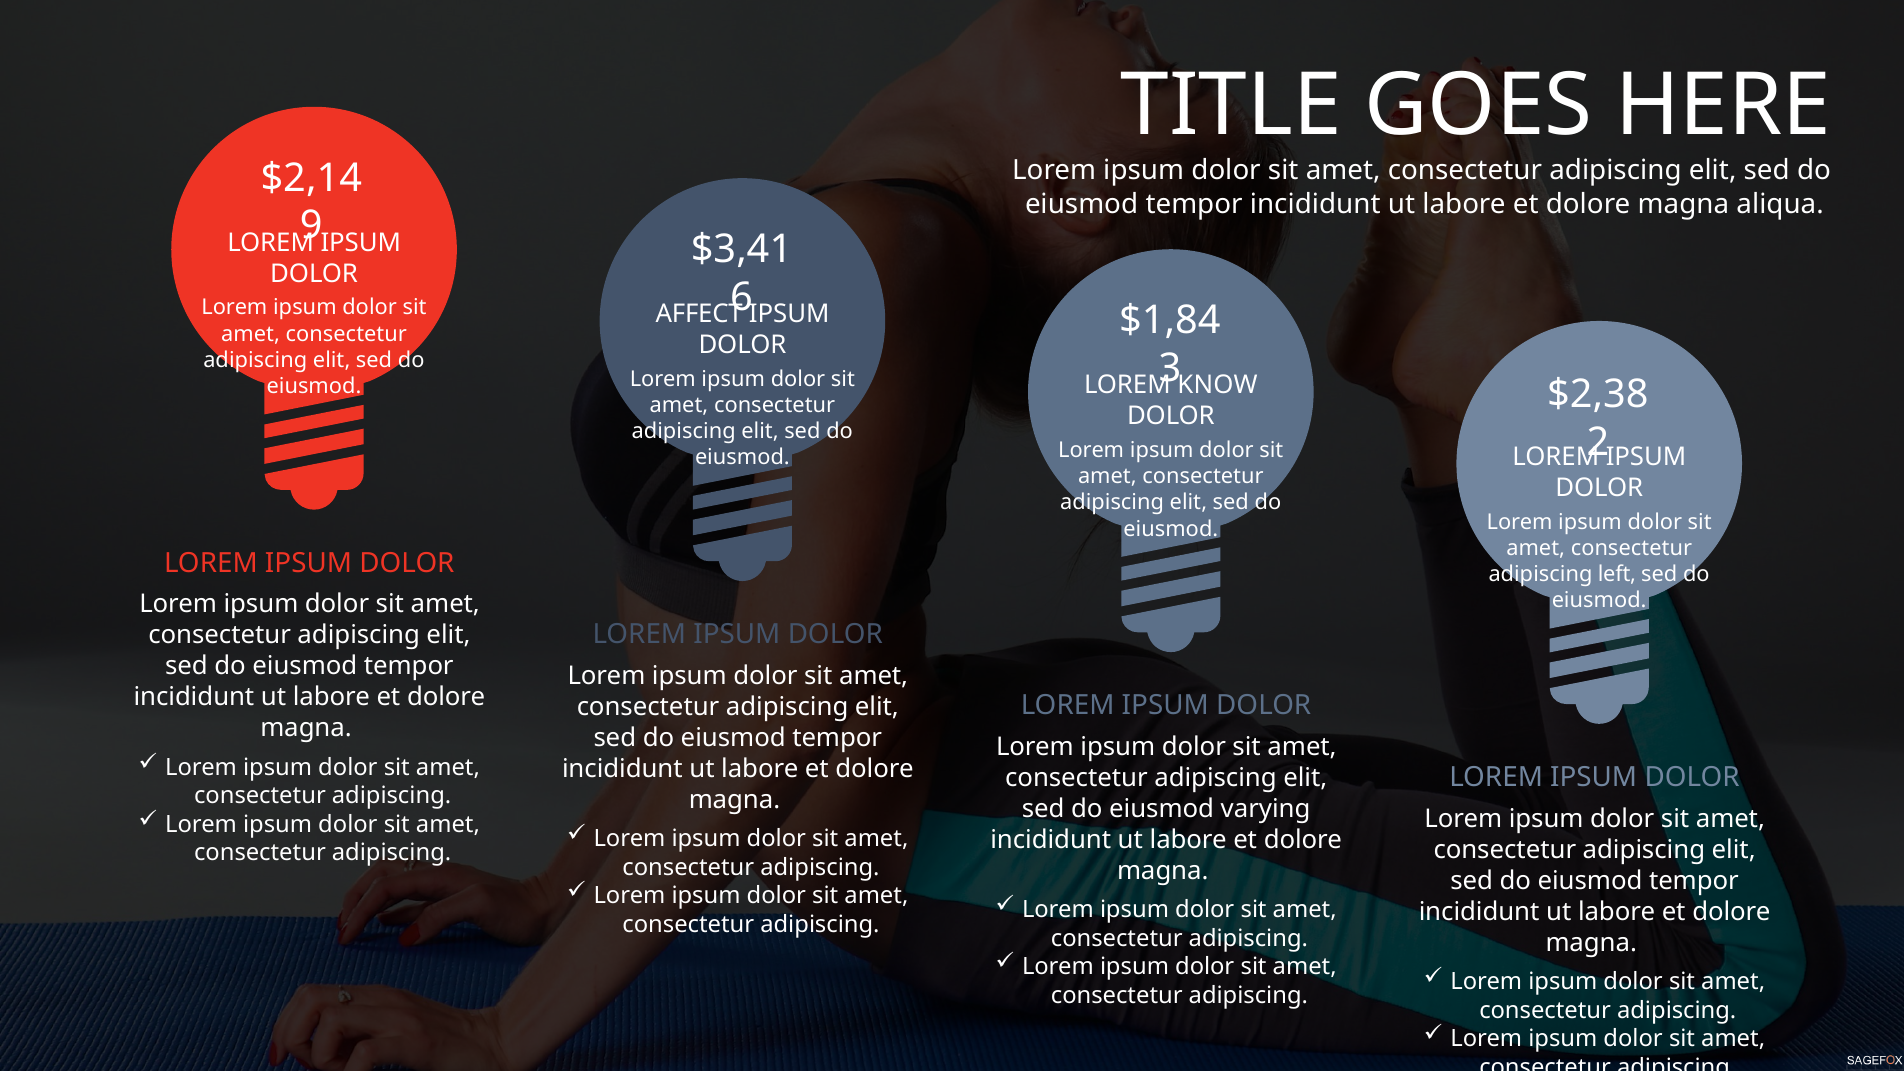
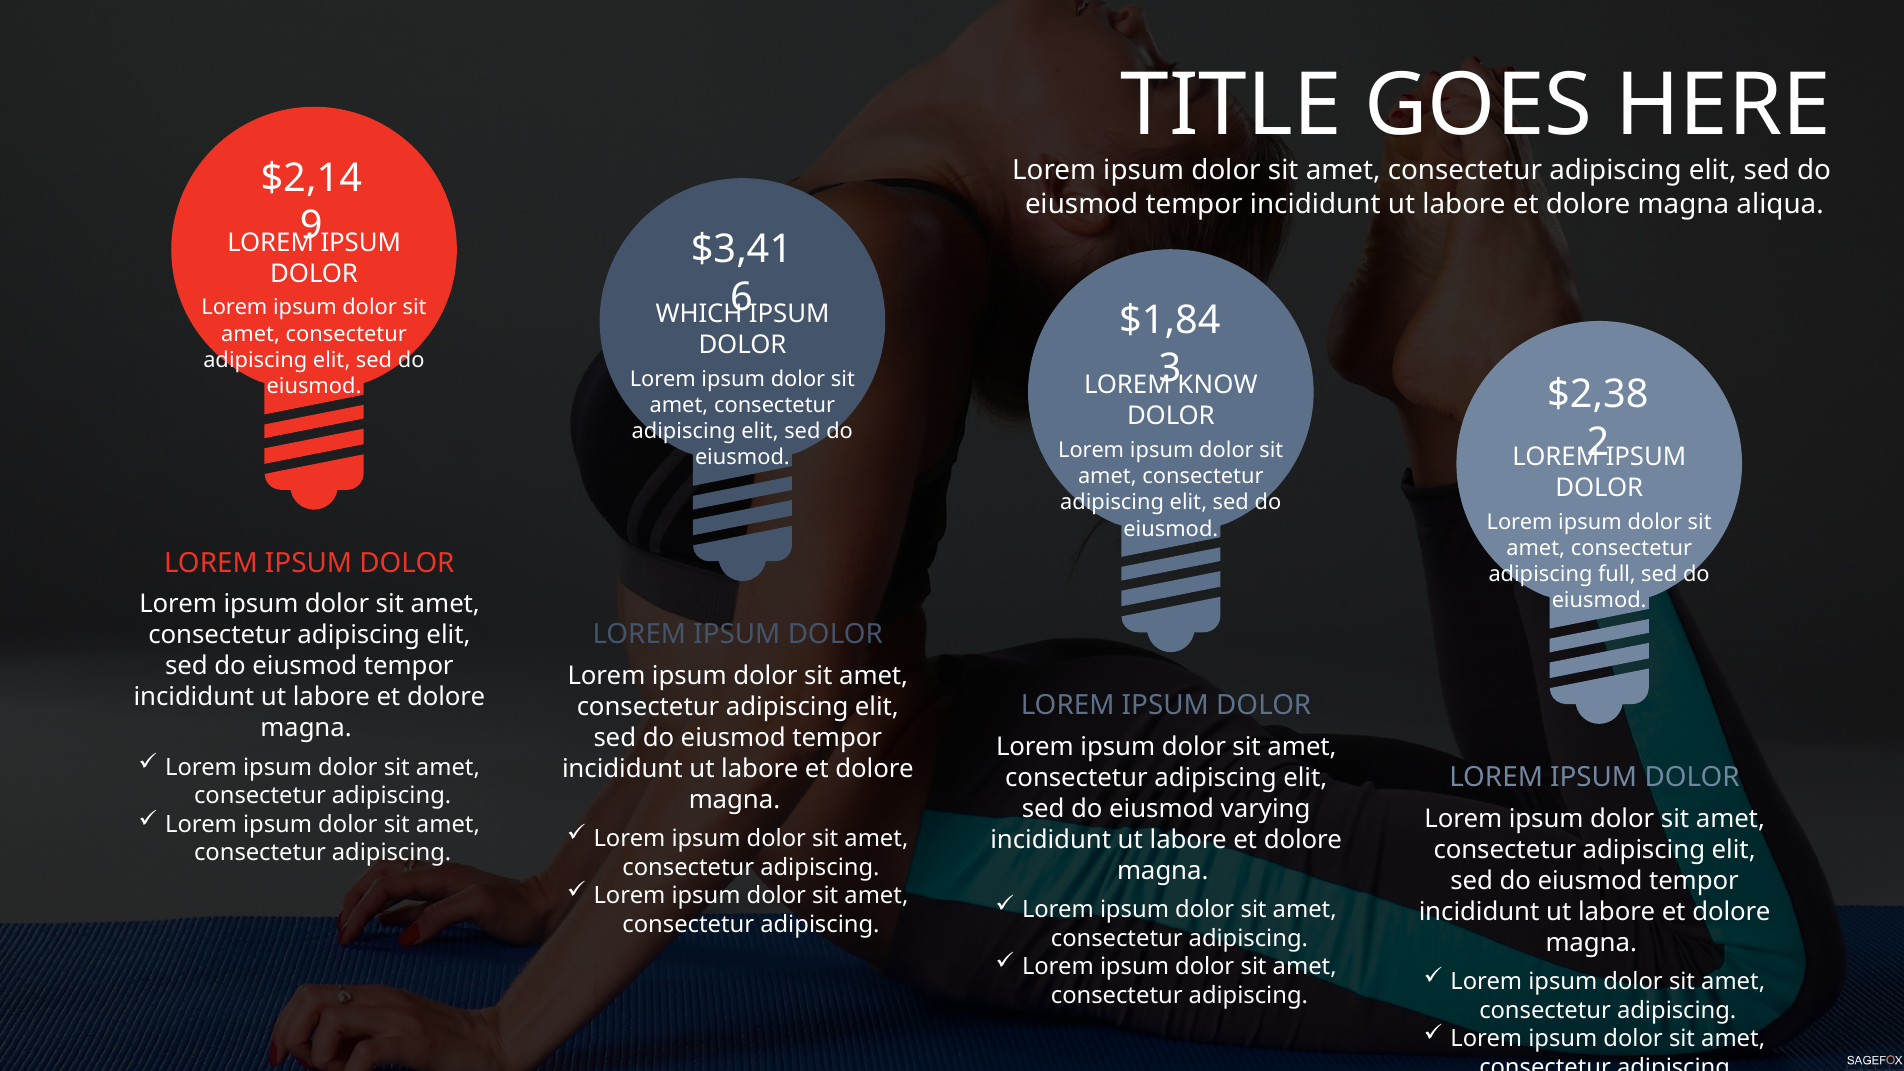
AFFECT: AFFECT -> WHICH (699, 314)
left: left -> full (1617, 574)
